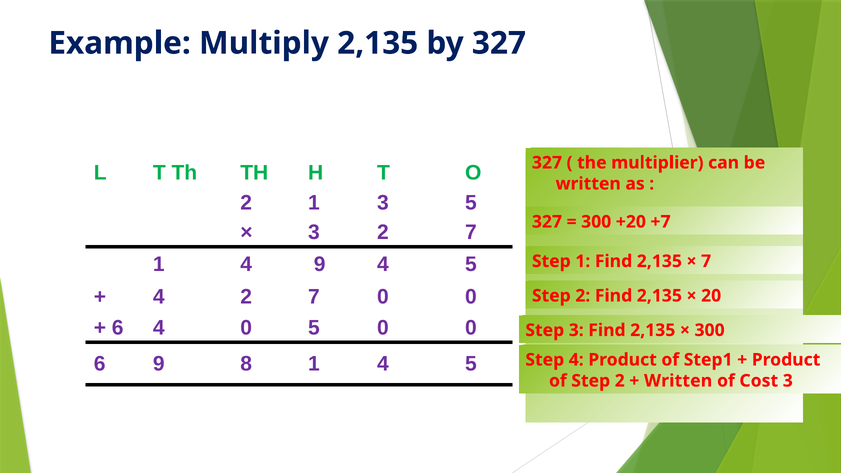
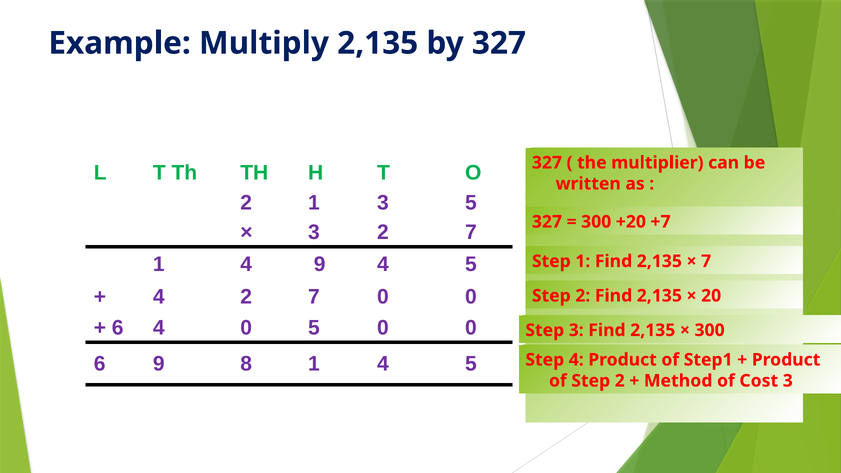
Written: Written -> Method (678, 381)
